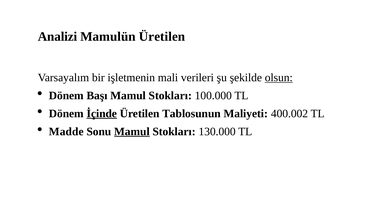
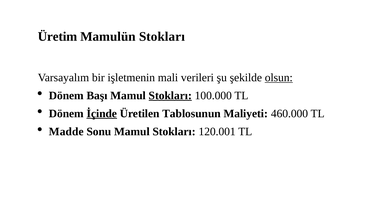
Analizi: Analizi -> Üretim (58, 37)
Mamulün Üretilen: Üretilen -> Stokları (162, 37)
Stokları underline: none -> present (170, 95)
400.002: 400.002 -> 460.000 (289, 113)
Mamul underline: present -> none (132, 131)
130.000: 130.000 -> 120.001 (217, 131)
